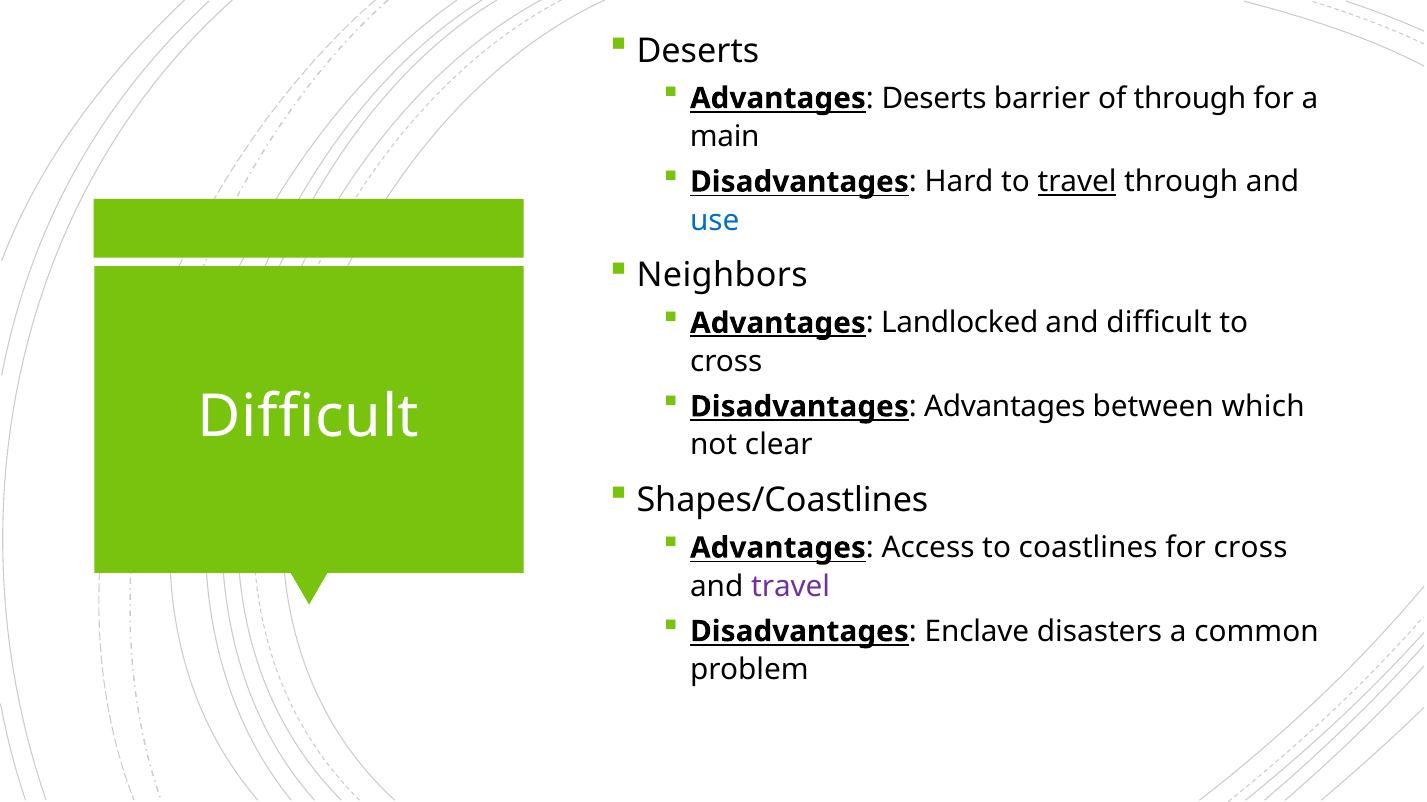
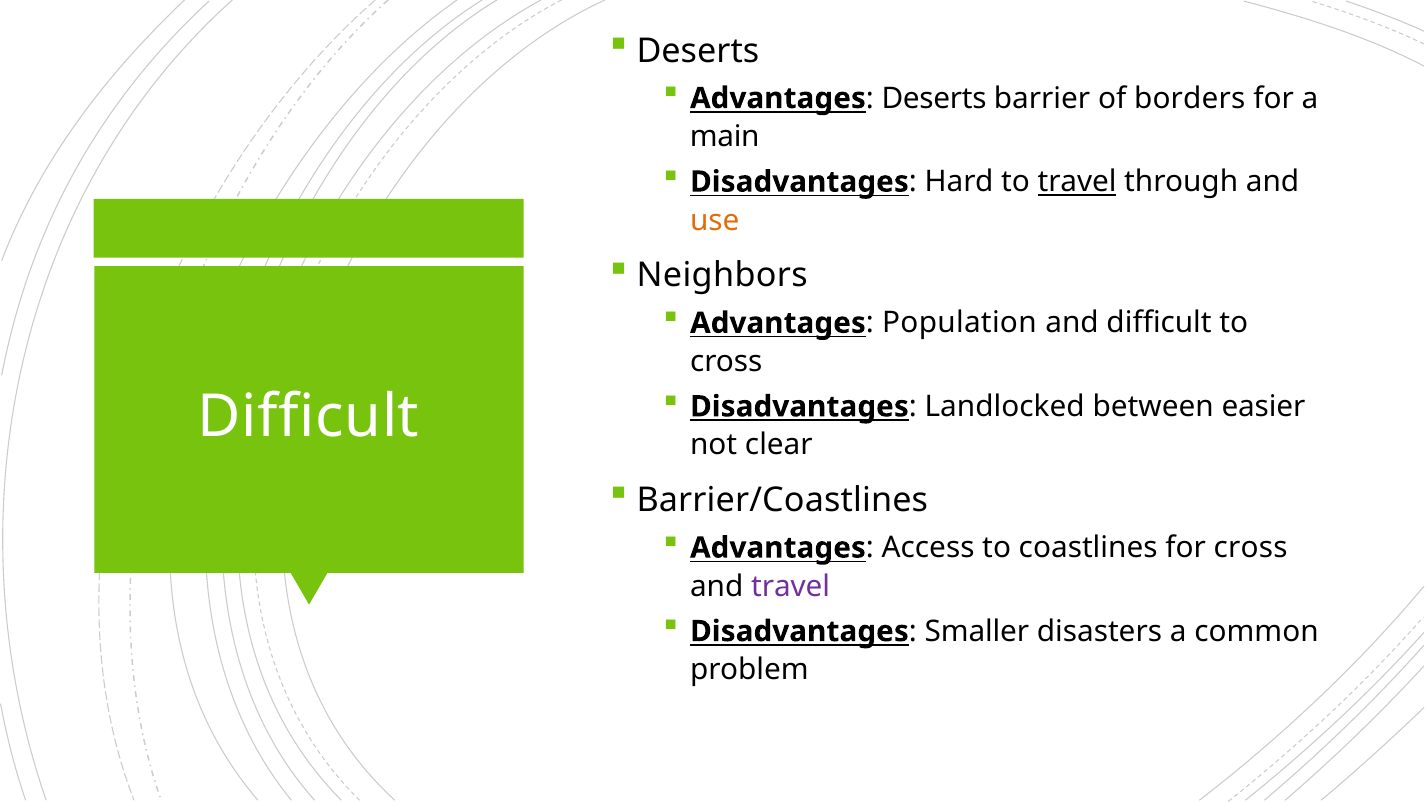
of through: through -> borders (1190, 98)
use colour: blue -> orange (715, 221)
Advantages underline: present -> none (778, 323)
Landlocked: Landlocked -> Population (959, 323)
Advantages: Advantages -> Landlocked (1005, 407)
which: which -> easier (1263, 407)
Shapes/Coastlines: Shapes/Coastlines -> Barrier/Coastlines (782, 501)
Enclave: Enclave -> Smaller (977, 632)
